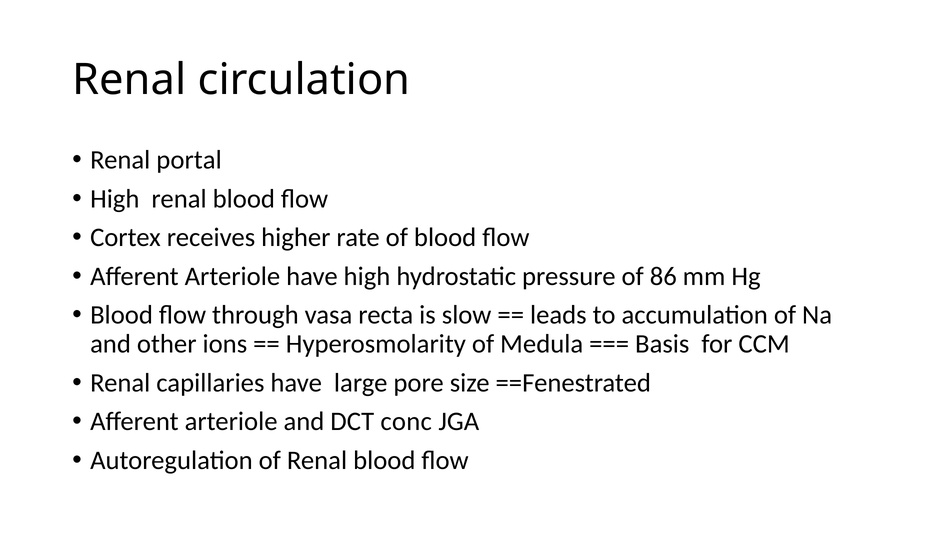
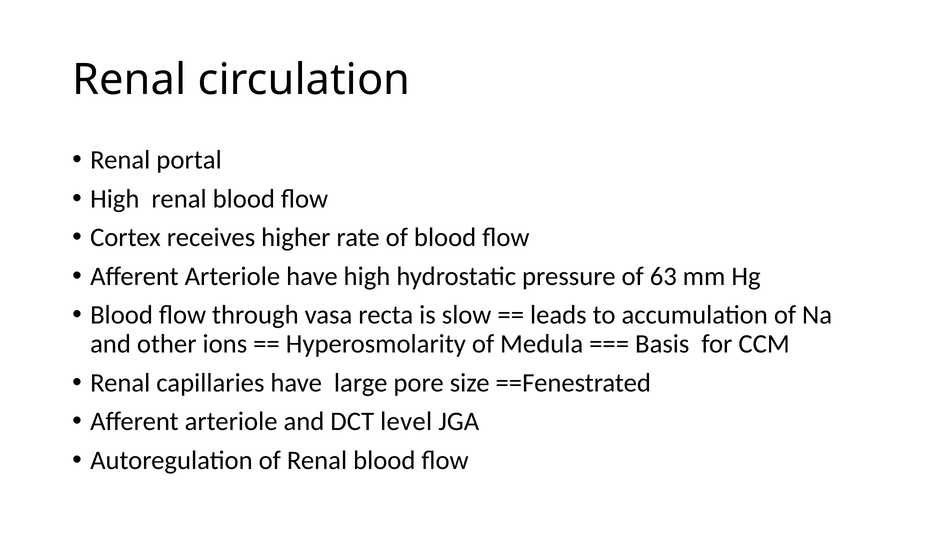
86: 86 -> 63 (663, 276)
conc: conc -> level (406, 421)
